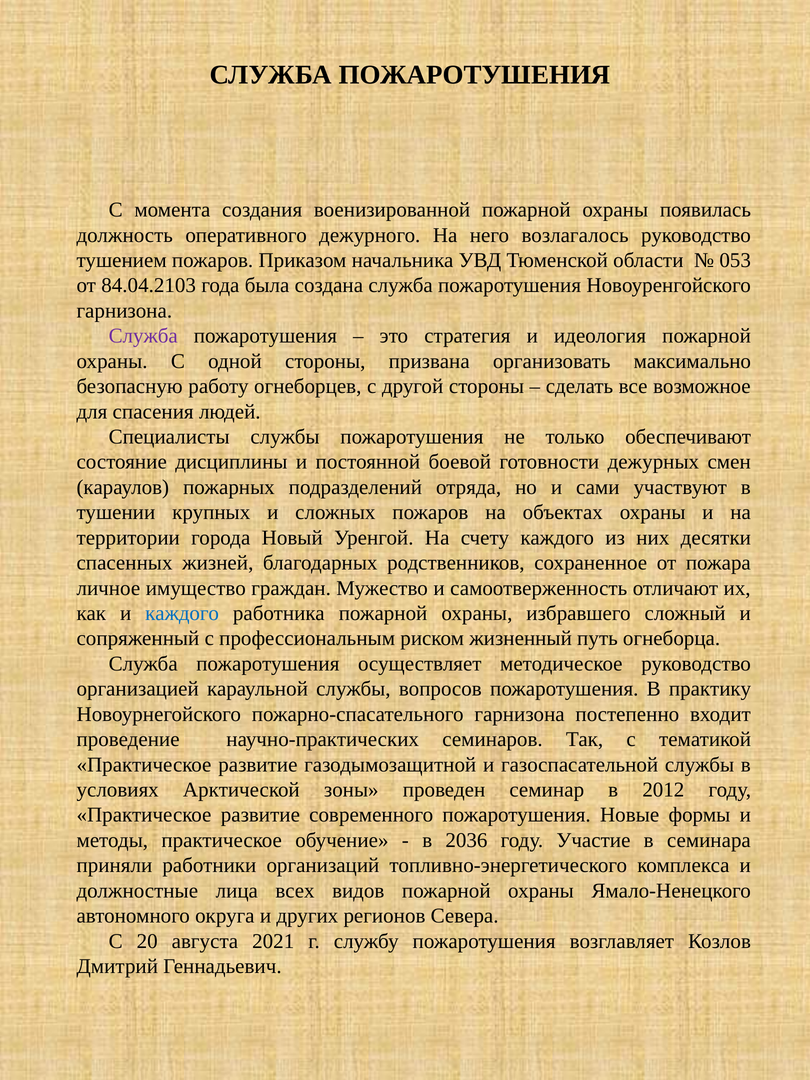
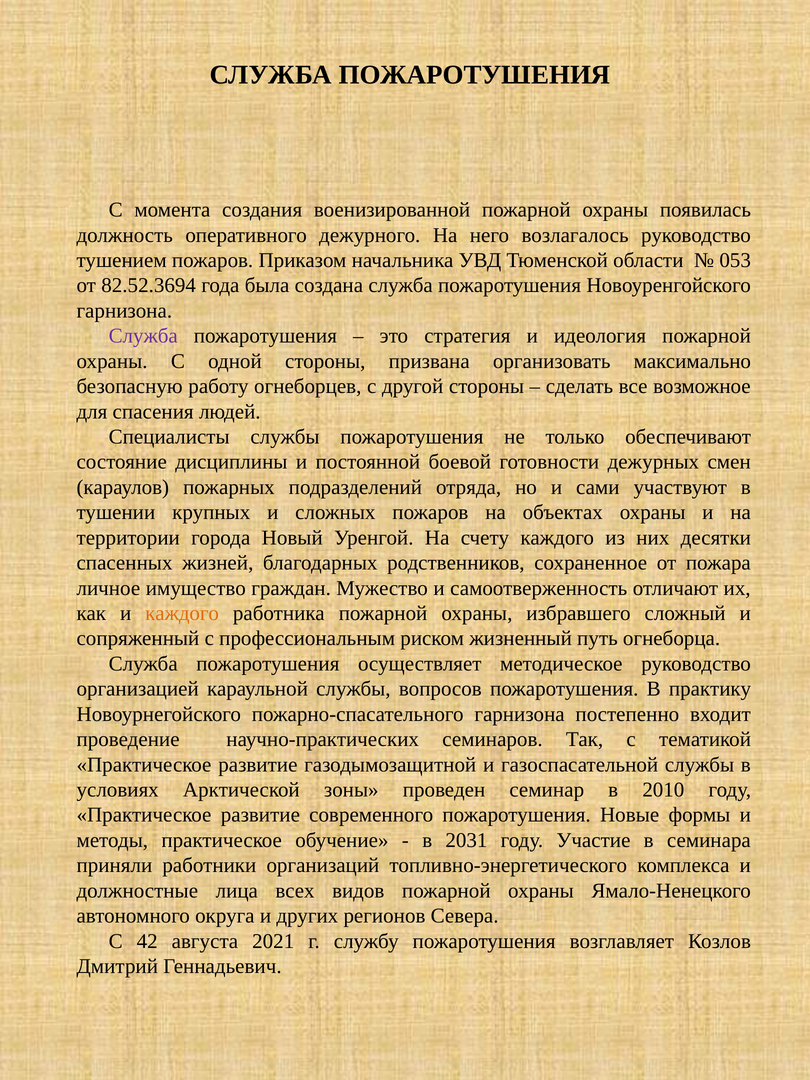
84.04.2103: 84.04.2103 -> 82.52.3694 (149, 286)
каждого colour: blue -> orange (182, 613)
2012: 2012 -> 2010 (663, 790)
2036: 2036 -> 2031 (466, 840)
20: 20 -> 42 (147, 941)
